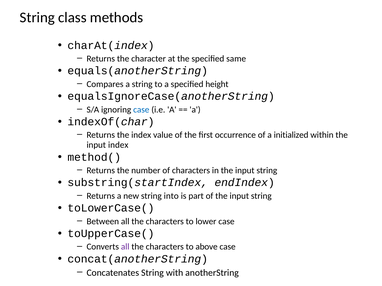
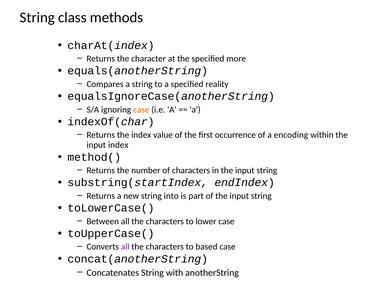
same: same -> more (236, 59)
height: height -> reality (217, 84)
case colour: blue -> orange (141, 110)
initialized: initialized -> encoding (291, 135)
above: above -> based (207, 247)
